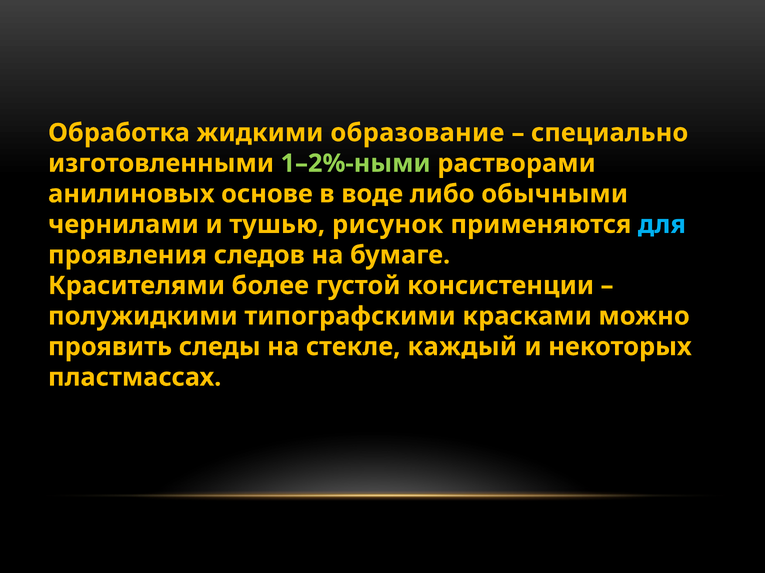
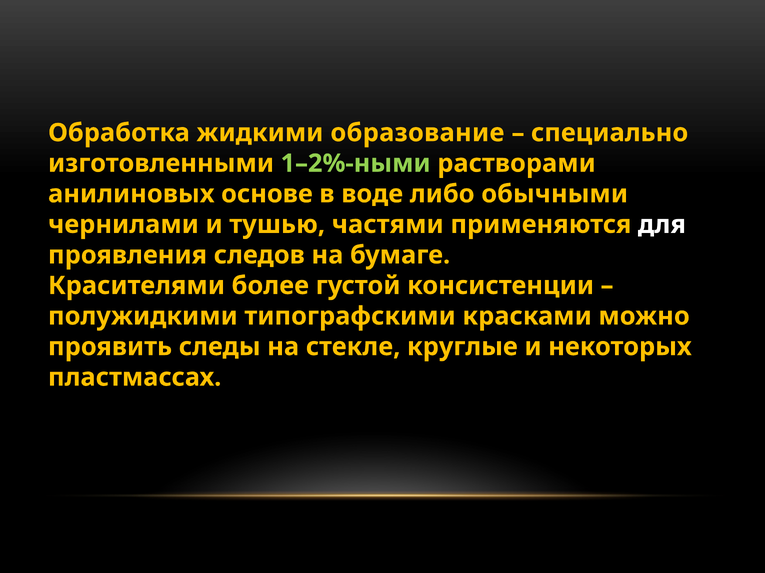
рисунок: рисунок -> частями (388, 225)
для colour: light blue -> white (662, 225)
каждый: каждый -> круглые (462, 347)
